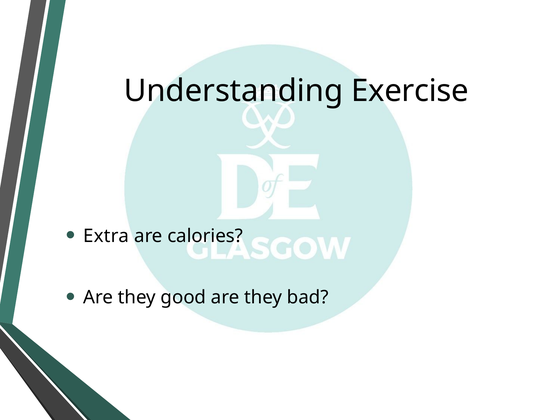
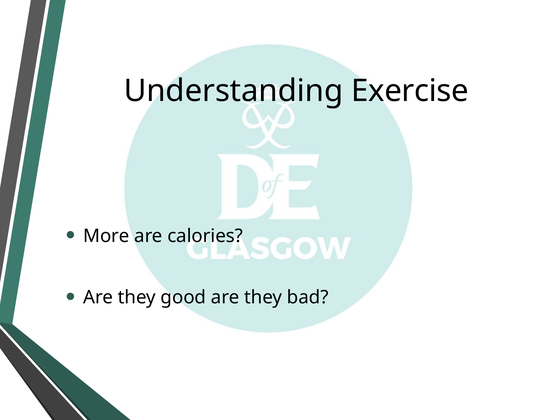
Extra: Extra -> More (106, 236)
